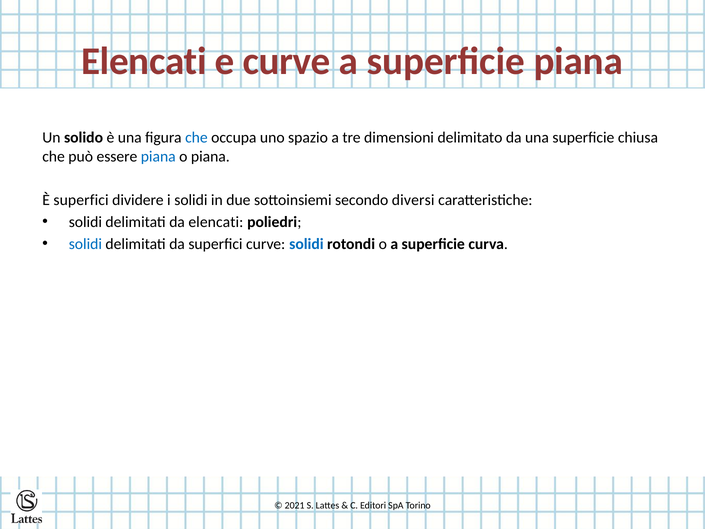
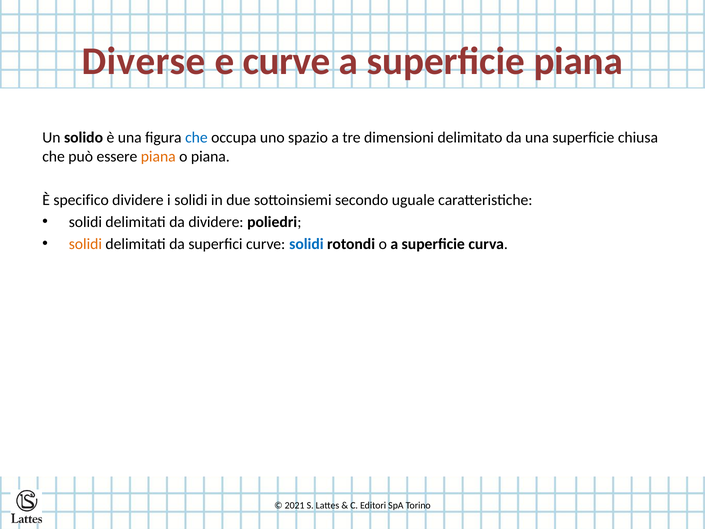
Elencati: Elencati -> Diverse (144, 61)
piana colour: blue -> orange (158, 156)
È superfici: superfici -> specifico (81, 200)
diversi: diversi -> uguale (413, 200)
da elencati: elencati -> dividere (216, 222)
solidi colour: blue -> orange (85, 244)
